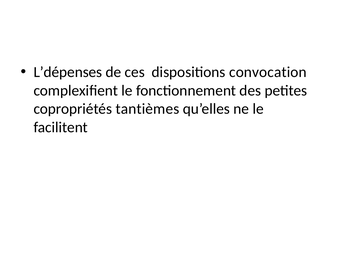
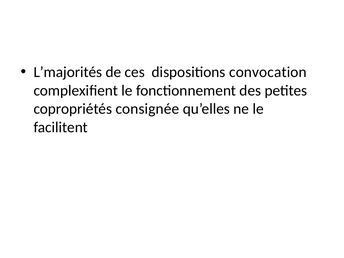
L’dépenses: L’dépenses -> L’majorités (68, 72)
tantièmes: tantièmes -> consignée (147, 109)
